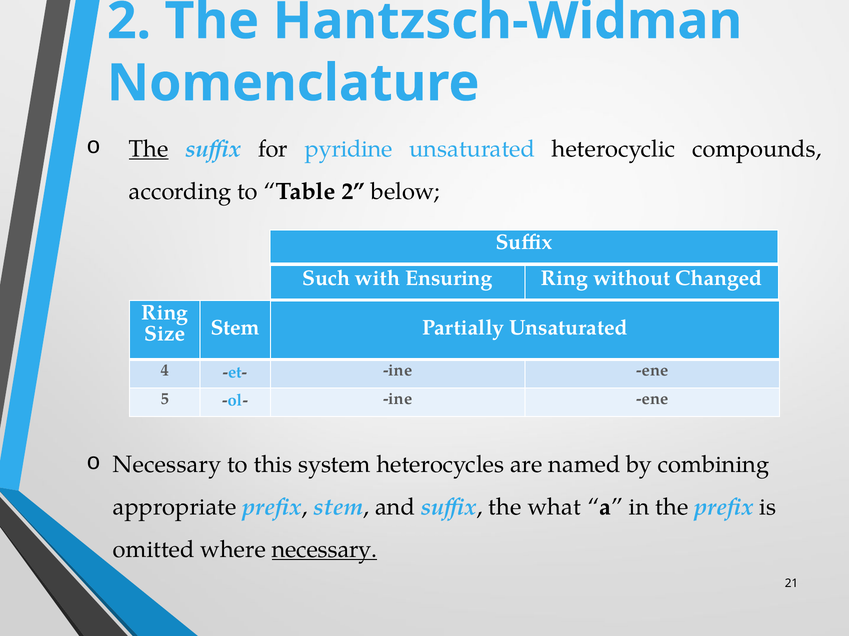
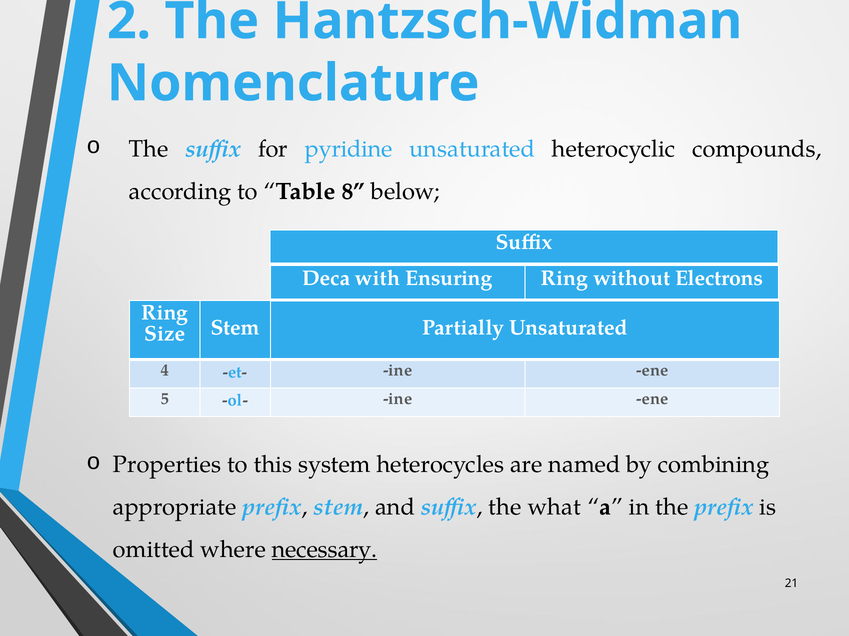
The underline: present -> none (149, 149)
Table 2: 2 -> 8 (353, 192)
Such: Such -> Deca (326, 279)
Changed: Changed -> Electrons (719, 279)
Necessary: Necessary -> Properties (167, 465)
